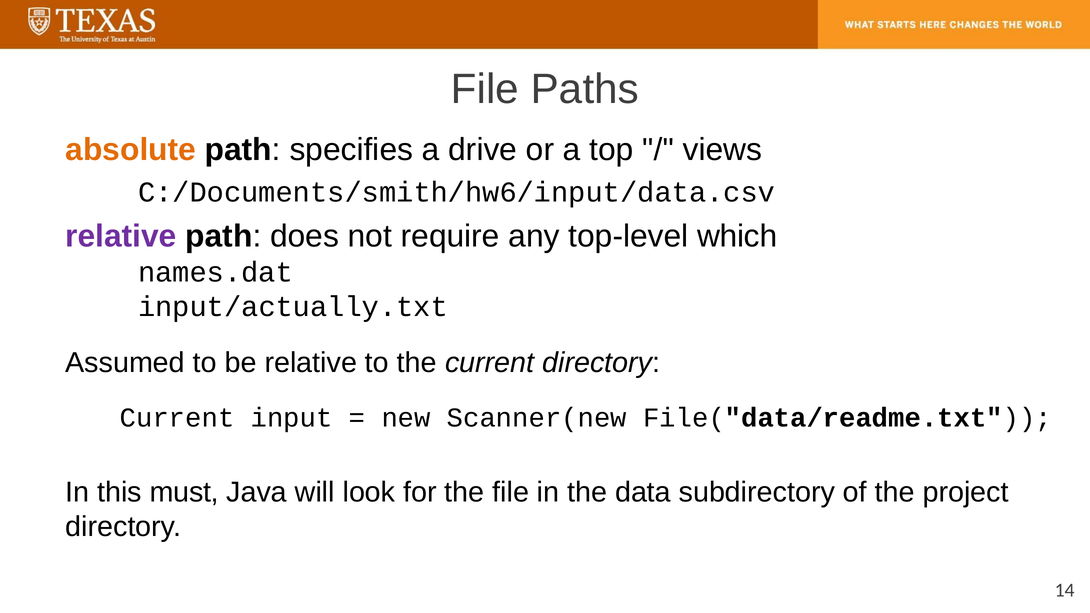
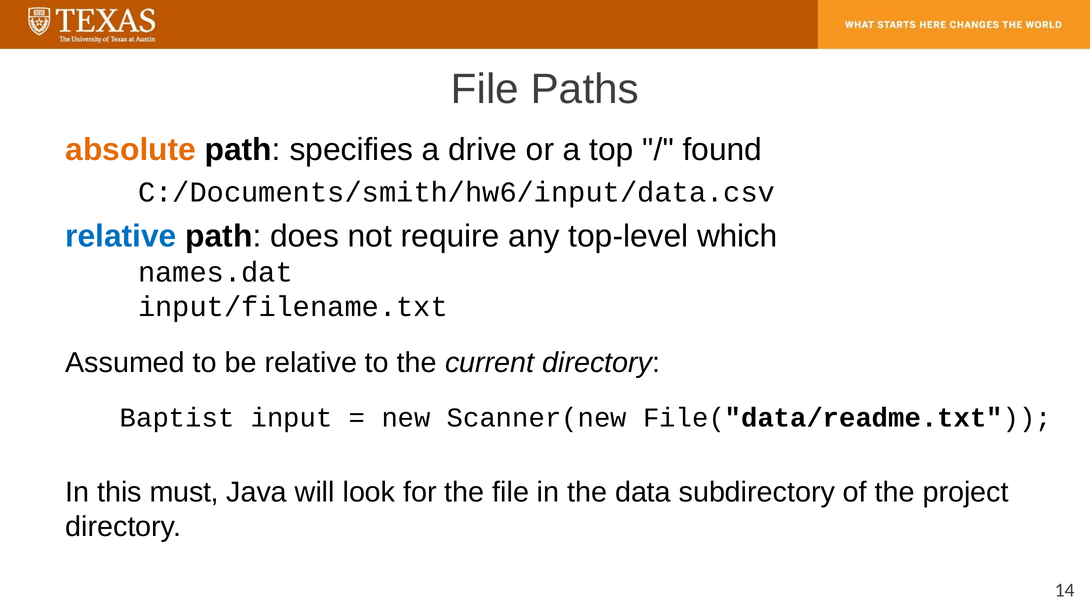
views: views -> found (722, 150)
relative colour: purple -> blue (121, 236)
input/actually.txt: input/actually.txt -> input/filename.txt (293, 307)
Current: Current -> Baptist (177, 418)
